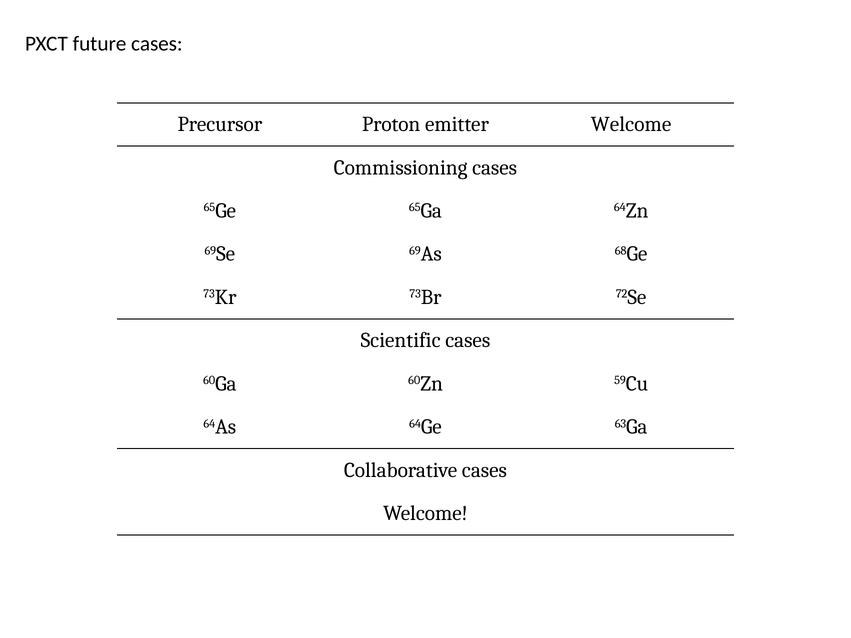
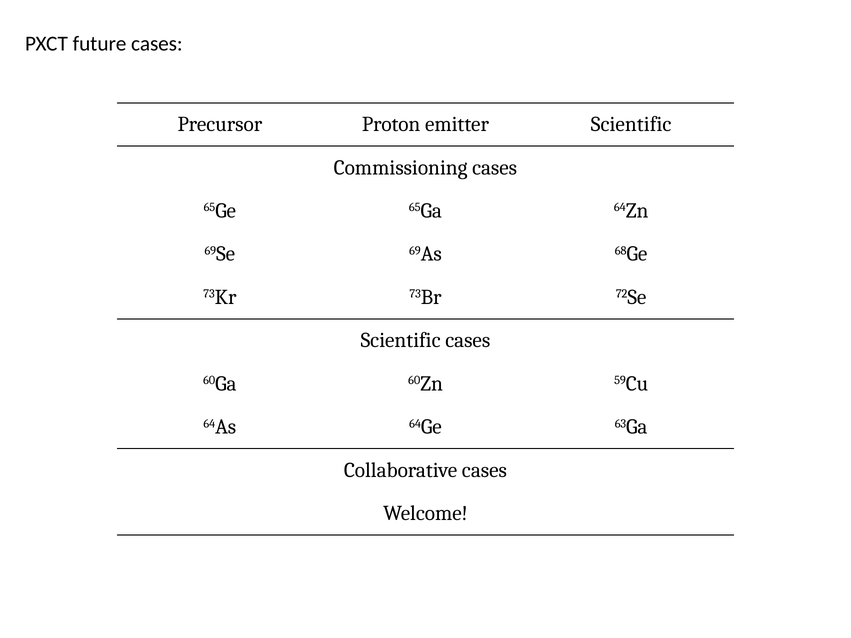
emitter Welcome: Welcome -> Scientific (631, 124)
